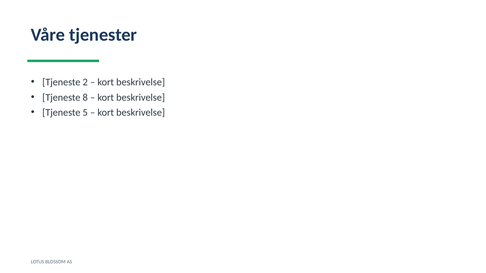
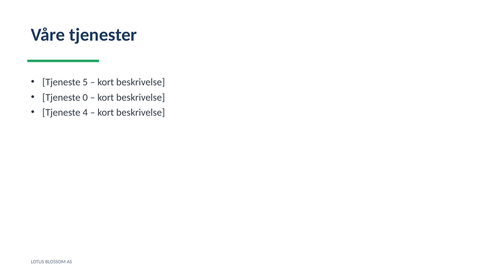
2: 2 -> 5 (85, 82)
8: 8 -> 0 (85, 98)
5: 5 -> 4 (85, 113)
